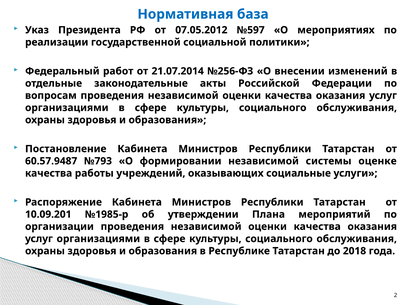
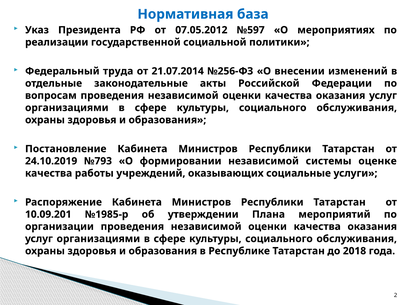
работ: работ -> труда (118, 71)
60.57.9487: 60.57.9487 -> 24.10.2019 (51, 161)
